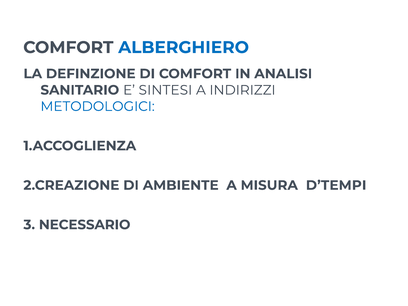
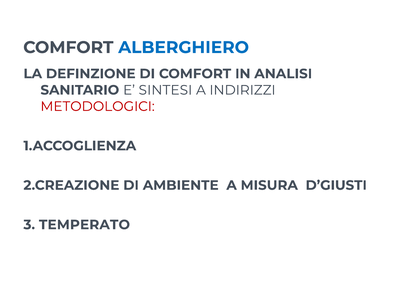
METODOLOGICI colour: blue -> red (98, 106)
D’TEMPI: D’TEMPI -> D’GIUSTI (336, 185)
NECESSARIO: NECESSARIO -> TEMPERATO (84, 225)
